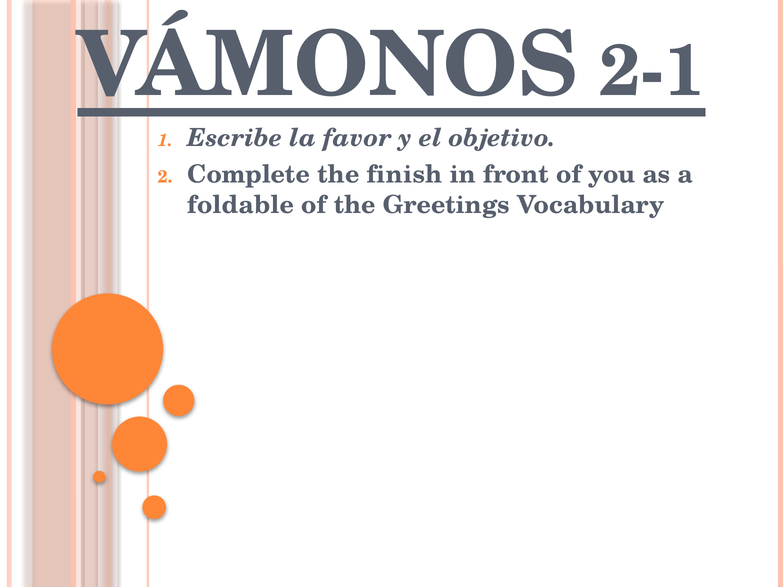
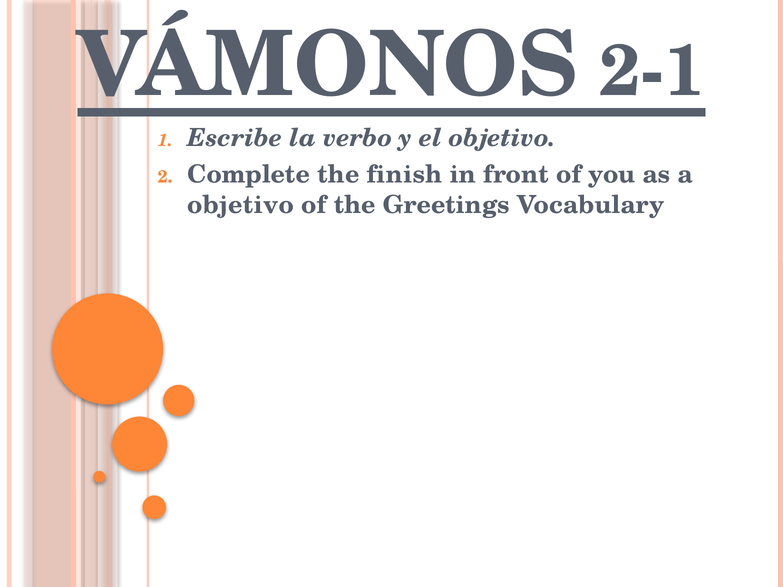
favor: favor -> verbo (357, 138)
foldable: foldable -> objetivo (241, 205)
